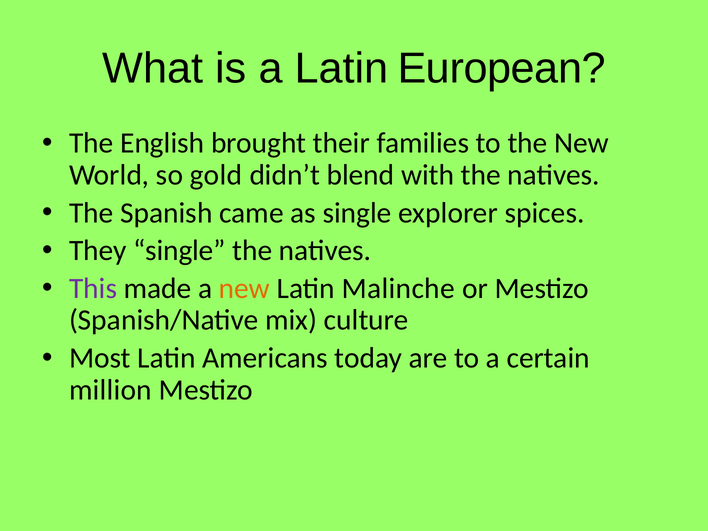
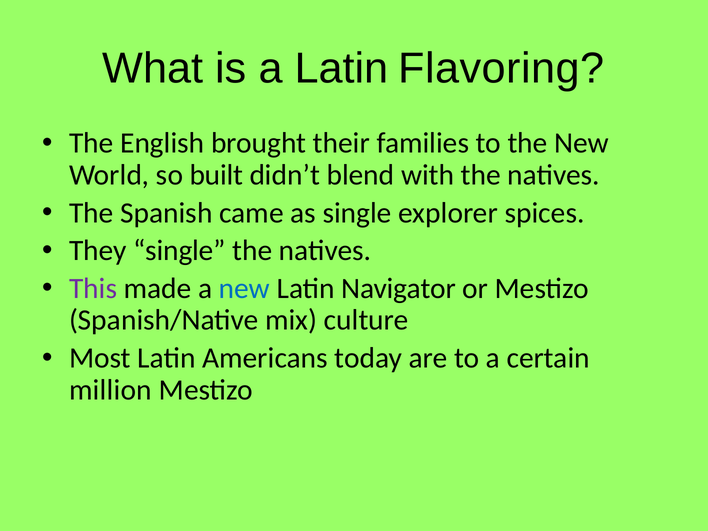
European: European -> Flavoring (501, 69)
gold: gold -> built (216, 175)
new colour: orange -> blue (244, 288)
Malinche: Malinche -> Navigator (399, 288)
